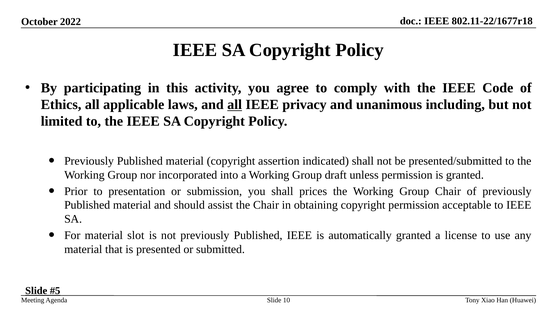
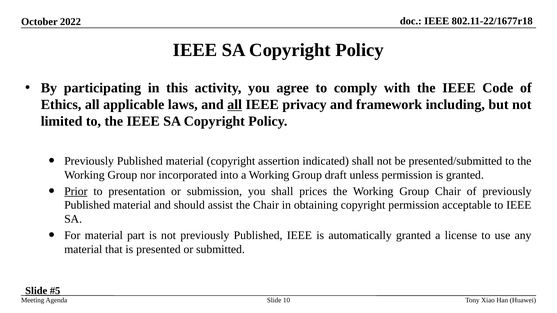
unanimous: unanimous -> framework (389, 105)
Prior underline: none -> present (76, 191)
slot: slot -> part (136, 236)
